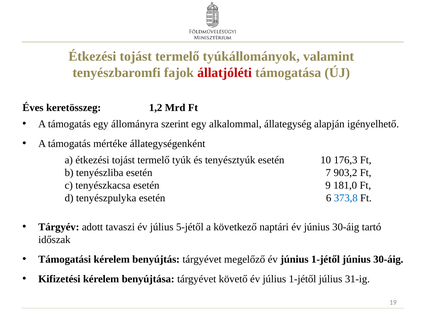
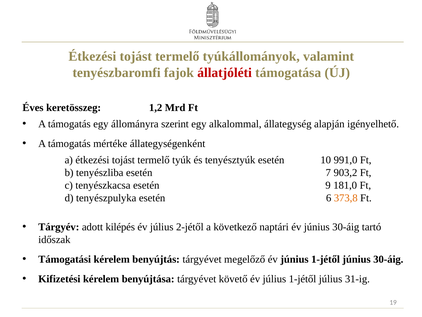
176,3: 176,3 -> 991,0 (346, 160)
373,8 colour: blue -> orange (346, 198)
tavaszi: tavaszi -> kilépés (120, 227)
5-jétől: 5-jétől -> 2-jétől (190, 227)
